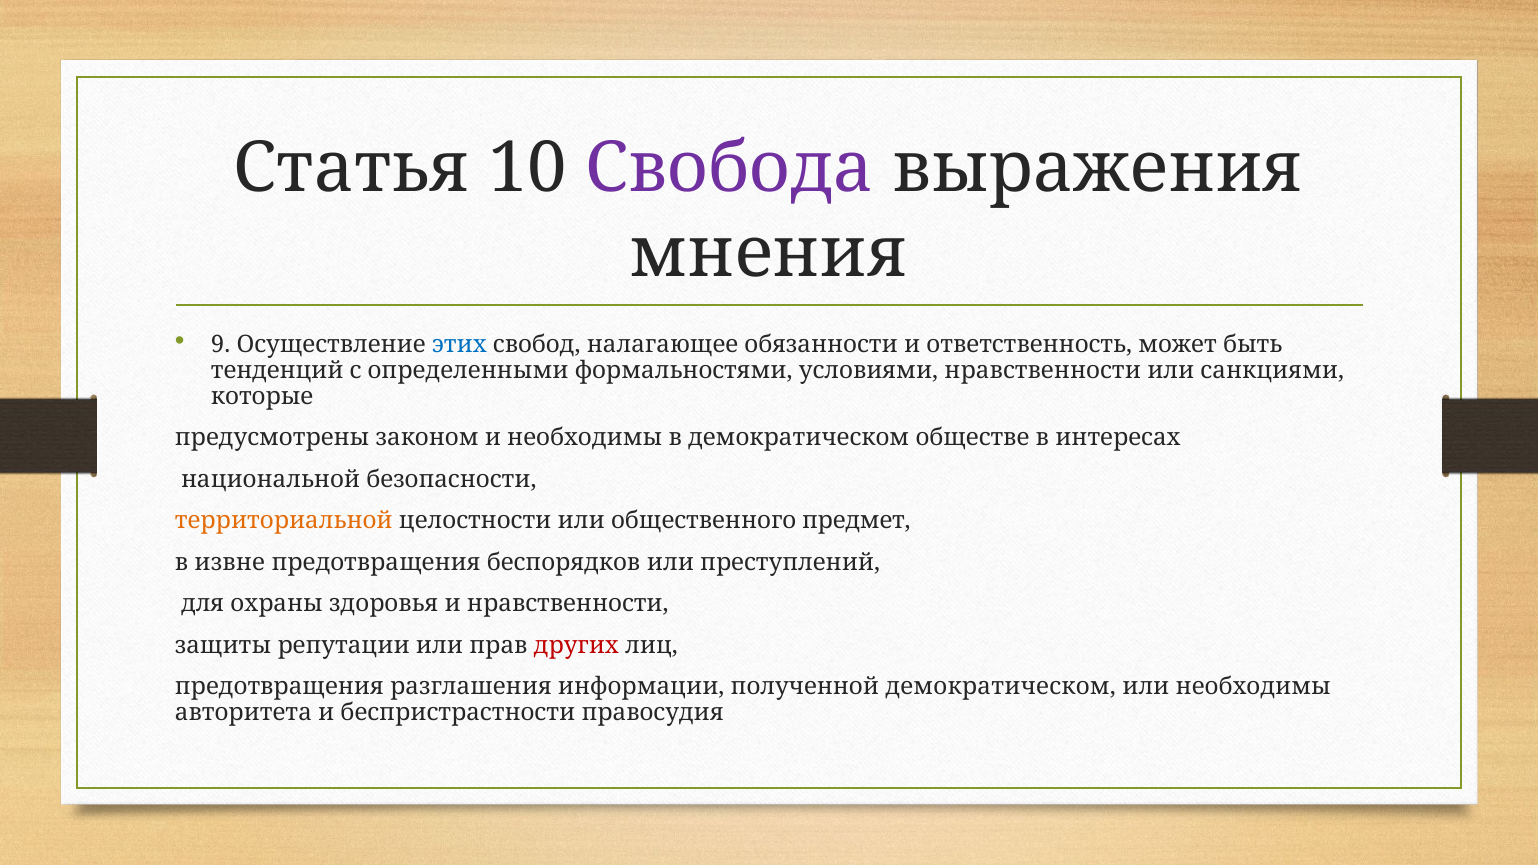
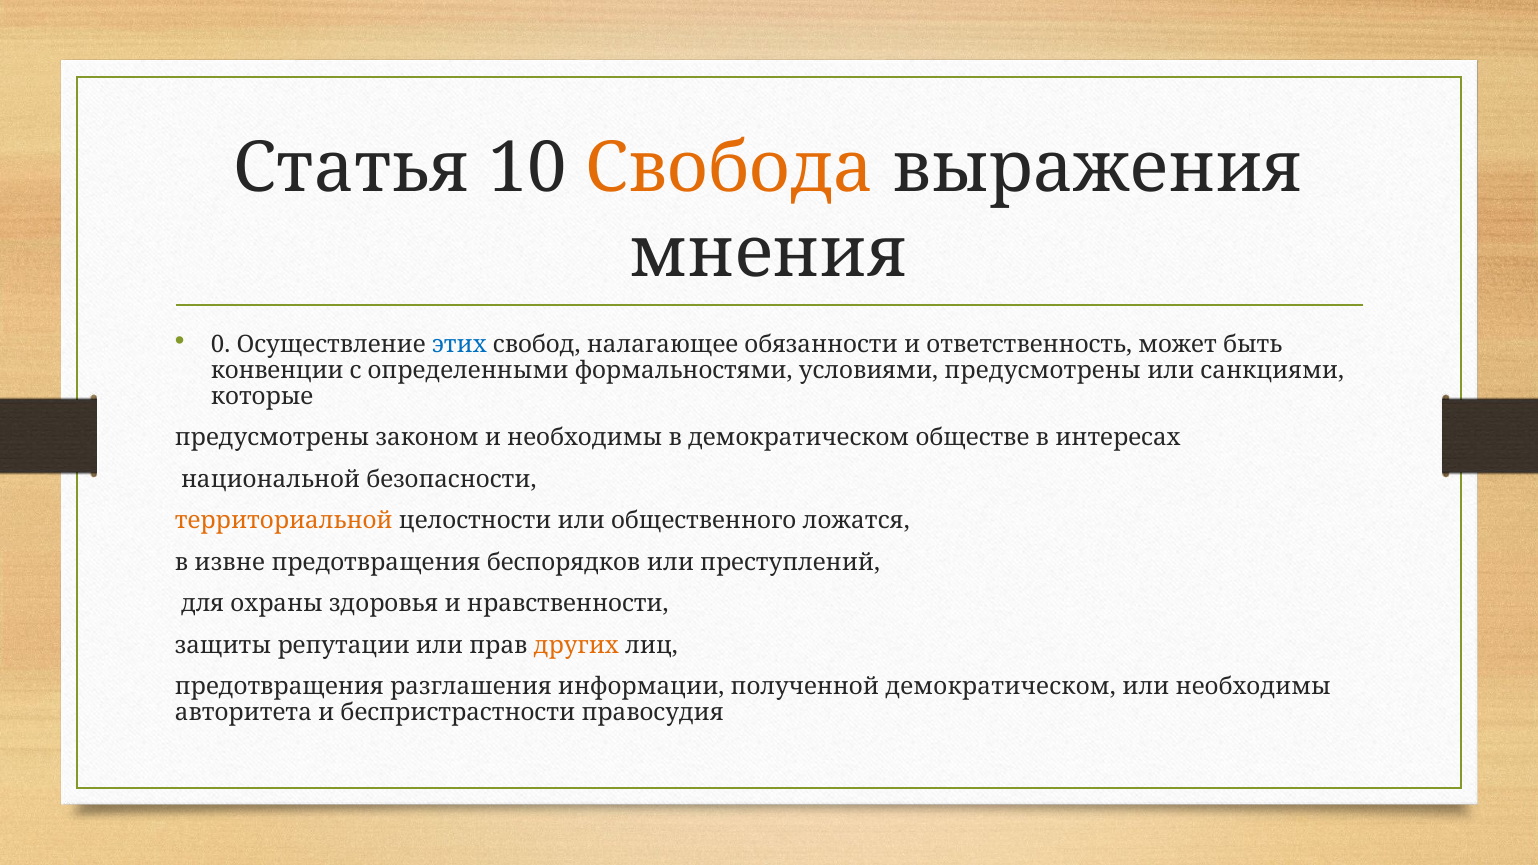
Свобода colour: purple -> orange (730, 169)
9: 9 -> 0 (221, 344)
тенденций: тенденций -> конвенции (277, 370)
условиями нравственности: нравственности -> предусмотрены (1043, 370)
предмет: предмет -> ложатся (856, 521)
других colour: red -> orange (576, 645)
